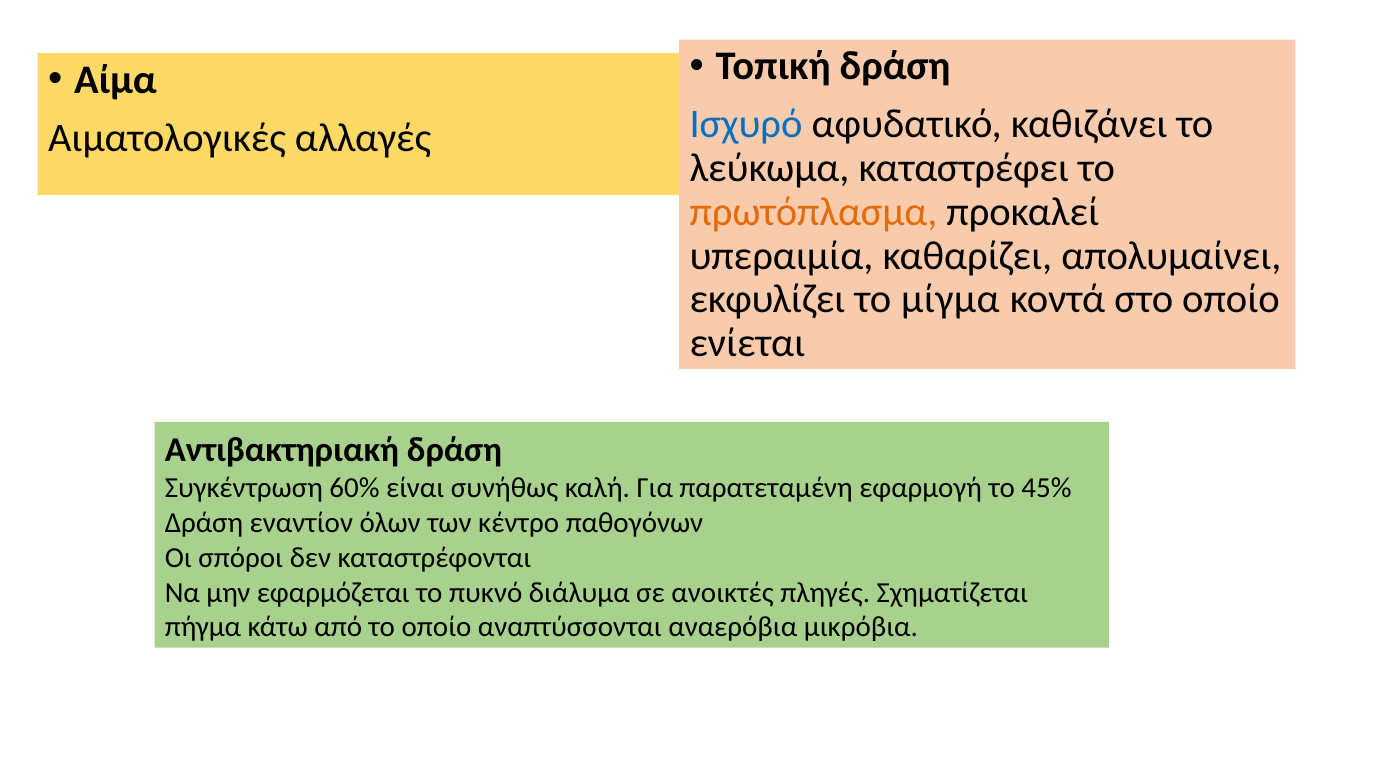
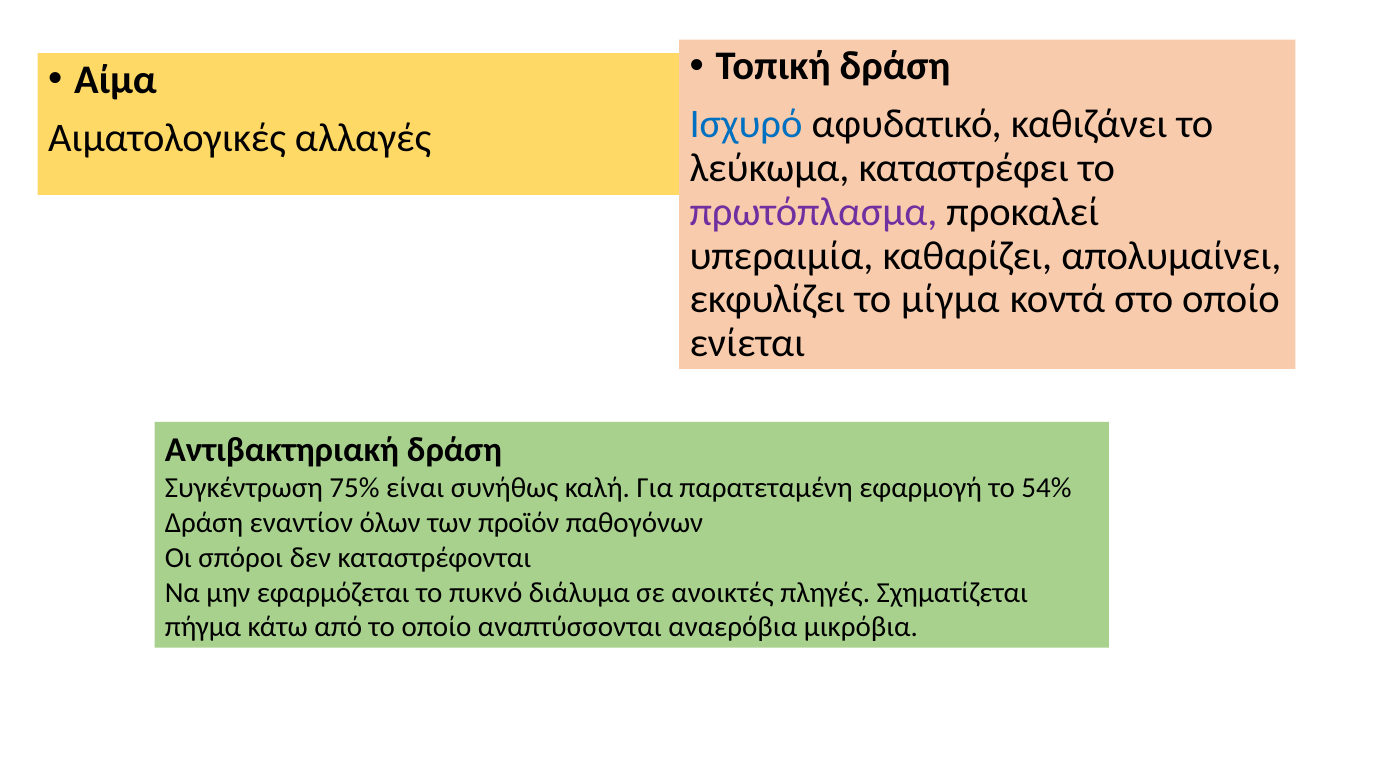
πρωτόπλασμα colour: orange -> purple (813, 212)
60%: 60% -> 75% (354, 488)
45%: 45% -> 54% (1046, 488)
κέντρο: κέντρο -> προϊόν (519, 523)
